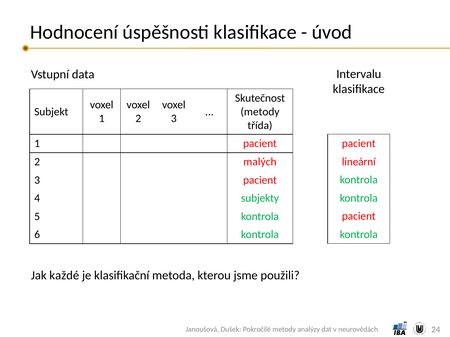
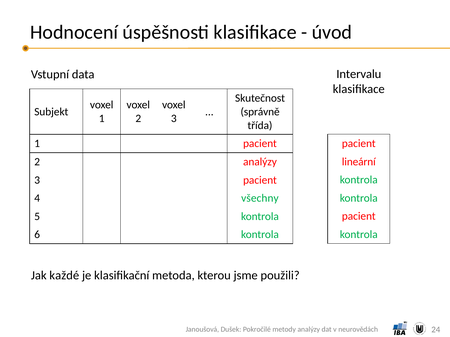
metody: metody -> správně (260, 112)
2 malých: malých -> analýzy (260, 162)
subjekty: subjekty -> všechny (260, 199)
